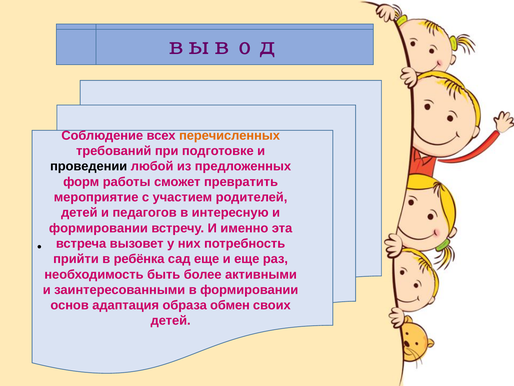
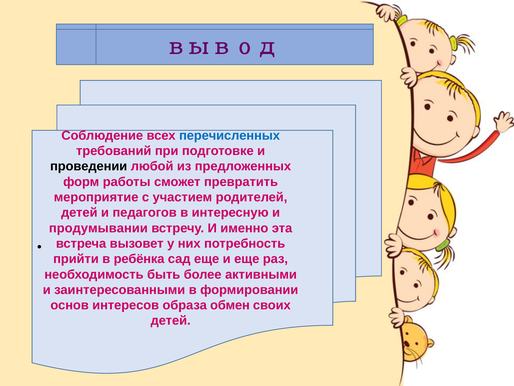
перечисленных colour: orange -> blue (230, 135)
формировании: формировании -> продумывании (98, 228)
адаптация: адаптация -> интересов (126, 305)
